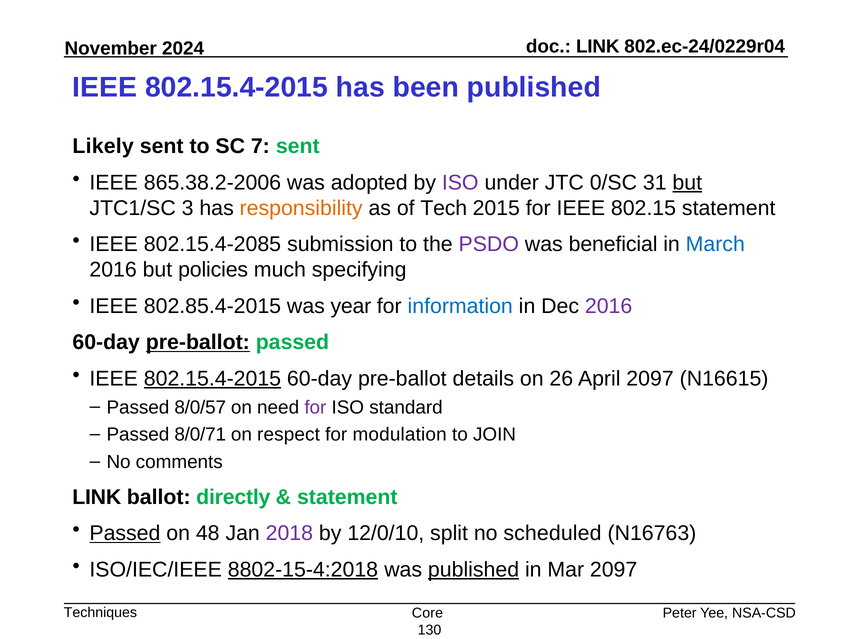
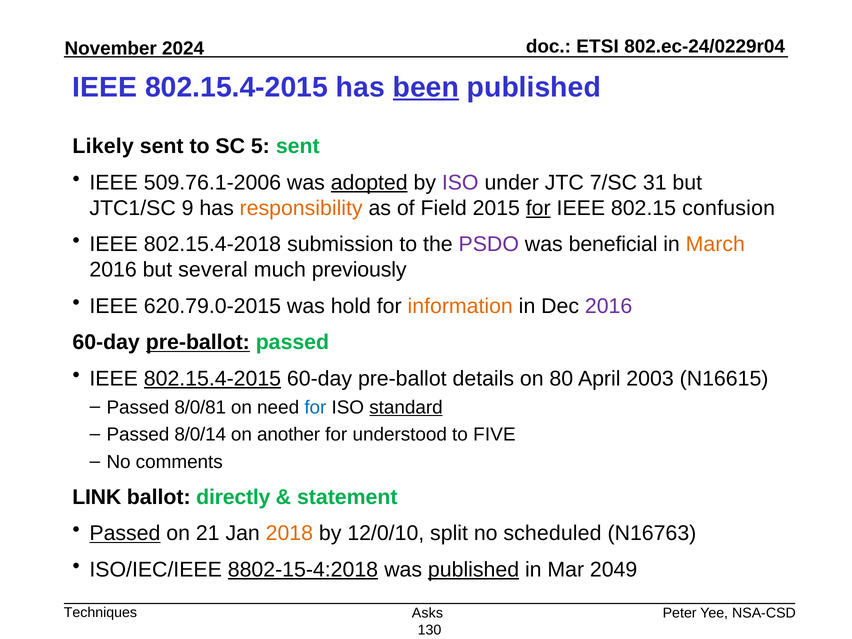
LINK: LINK -> ETSI (598, 47)
been underline: none -> present (426, 87)
7: 7 -> 5 (260, 146)
865.38.2-2006: 865.38.2-2006 -> 509.76.1-2006 (212, 183)
adopted underline: none -> present (369, 183)
0/SC: 0/SC -> 7/SC (613, 183)
but underline: present -> none (687, 183)
3: 3 -> 9 (188, 208)
Tech: Tech -> Field (444, 208)
for underline: none -> present (538, 208)
802.15 statement: statement -> confusion (729, 208)
802.15.4-2085: 802.15.4-2085 -> 802.15.4-2018 (212, 244)
March colour: blue -> orange (715, 244)
policies: policies -> several (213, 270)
specifying: specifying -> previously (359, 270)
802.85.4-2015: 802.85.4-2015 -> 620.79.0-2015 (212, 306)
year: year -> hold (351, 306)
information colour: blue -> orange (460, 306)
26: 26 -> 80 (561, 379)
April 2097: 2097 -> 2003 (650, 379)
8/0/57: 8/0/57 -> 8/0/81 (200, 407)
for colour: purple -> blue (315, 407)
standard underline: none -> present (406, 407)
8/0/71: 8/0/71 -> 8/0/14 (200, 435)
respect: respect -> another (289, 435)
modulation: modulation -> understood (400, 435)
JOIN: JOIN -> FIVE (494, 435)
48: 48 -> 21 (208, 533)
2018 colour: purple -> orange (289, 533)
Mar 2097: 2097 -> 2049 (614, 570)
Core: Core -> Asks (427, 613)
